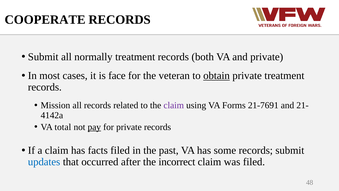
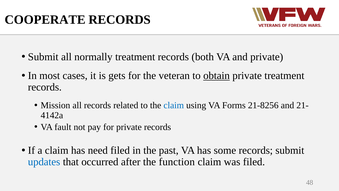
face: face -> gets (117, 76)
claim colour: purple -> blue (174, 105)
21-7691: 21-7691 -> 21-8256 (263, 105)
total: total -> fault (63, 127)
pay underline: present -> none (94, 127)
facts: facts -> need (98, 150)
incorrect: incorrect -> function (177, 162)
